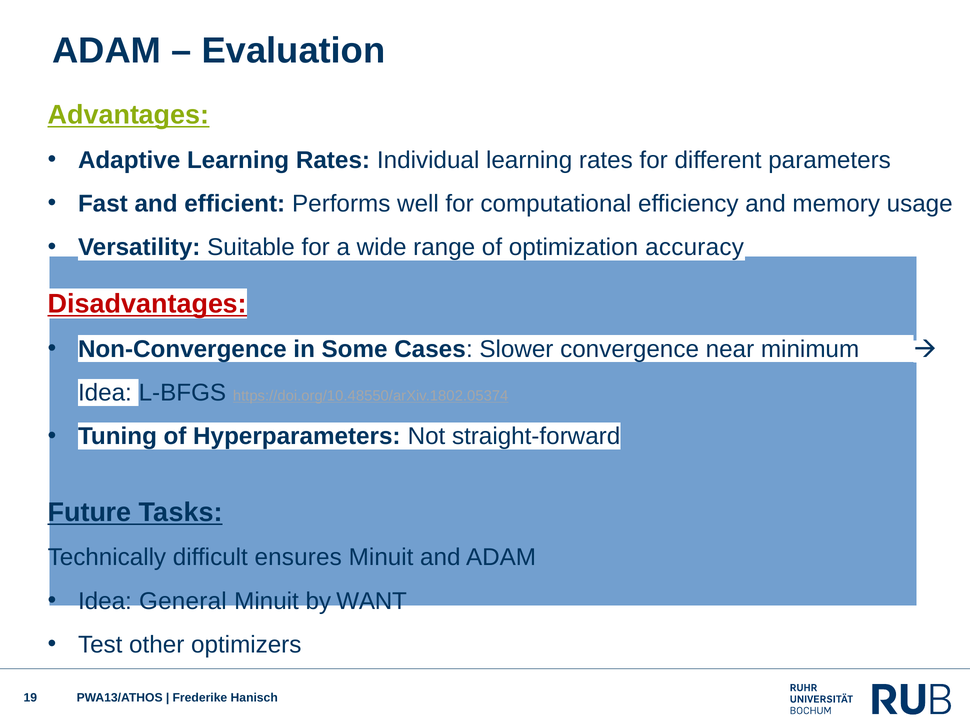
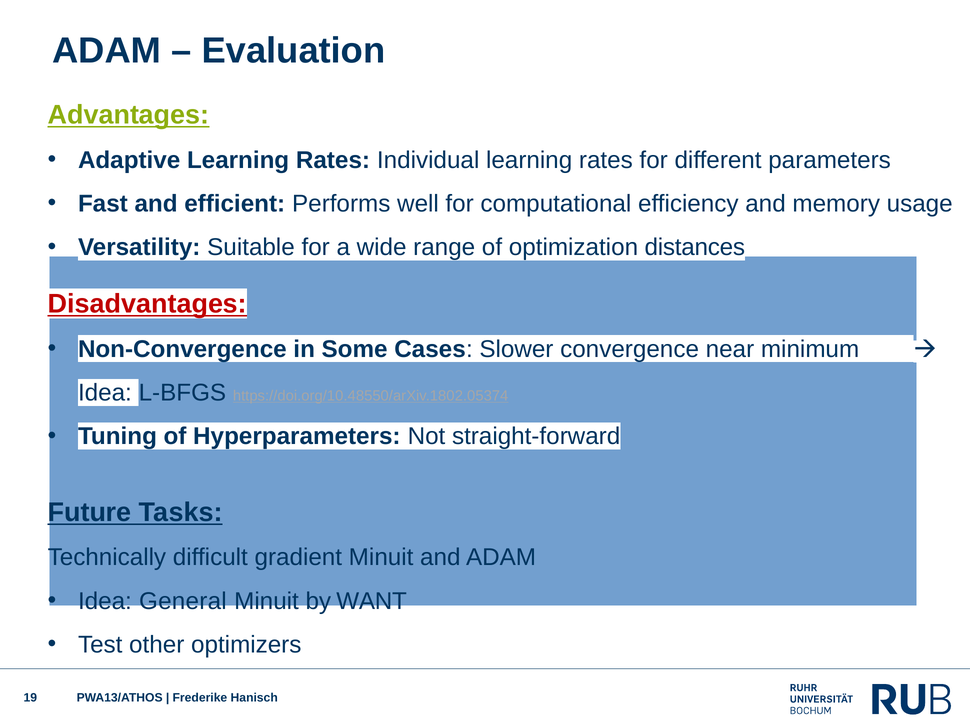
accuracy: accuracy -> distances (695, 248)
ensures: ensures -> gradient (298, 558)
